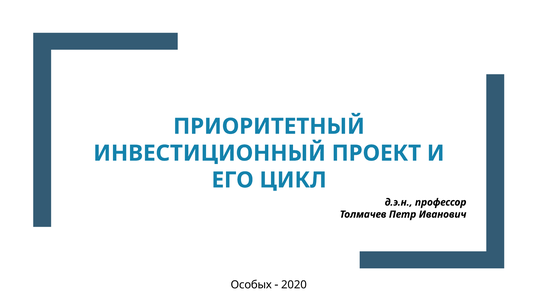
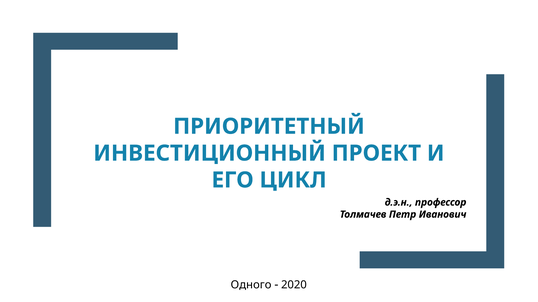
Особых: Особых -> Одного (251, 285)
